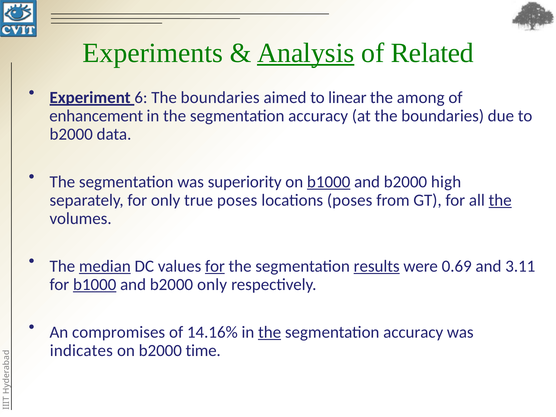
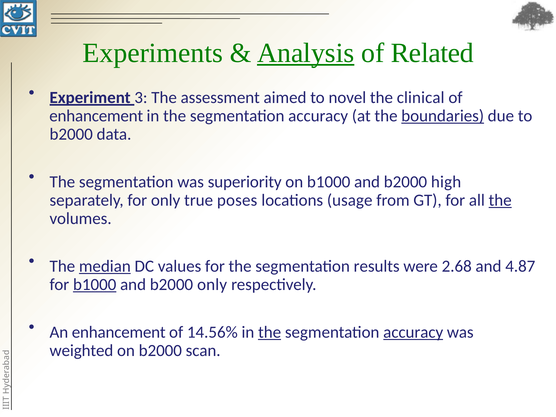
6: 6 -> 3 (141, 98)
boundaries: boundaries -> assessment (220, 98)
linear: linear -> novel (347, 98)
among: among -> clinical (421, 98)
boundaries underline: none -> present (443, 116)
b1000 underline: present -> none (329, 182)
locations poses: poses -> usage (350, 200)
for underline: present -> none (215, 266)
results underline: present -> none (377, 266)
0.69: 0.69 -> 2.68 (457, 266)
3.11: 3.11 -> 4.87 (520, 266)
An compromises: compromises -> enhancement (119, 332)
14.16%: 14.16% -> 14.56% (212, 332)
accuracy underline: none -> present (413, 332)
indicates: indicates -> weighted (81, 350)
time: time -> scan (203, 350)
